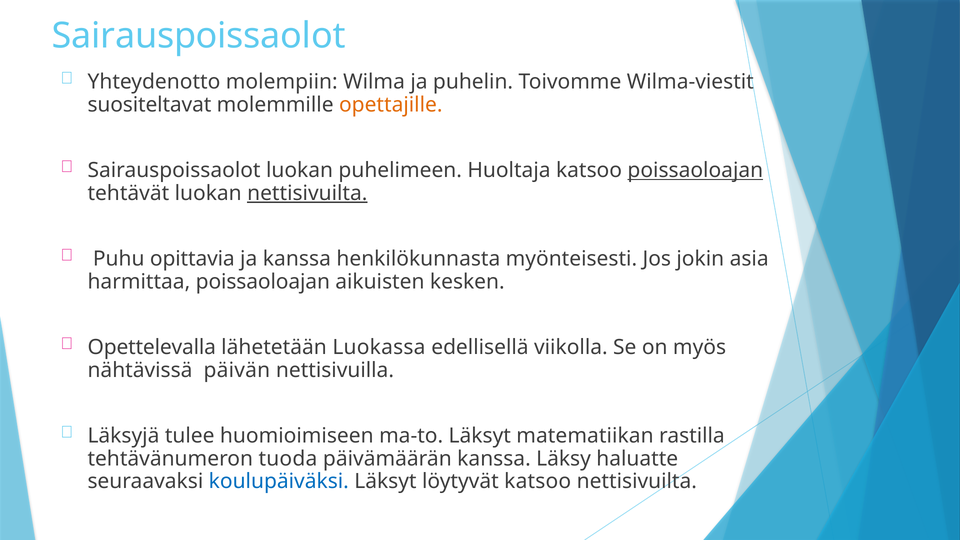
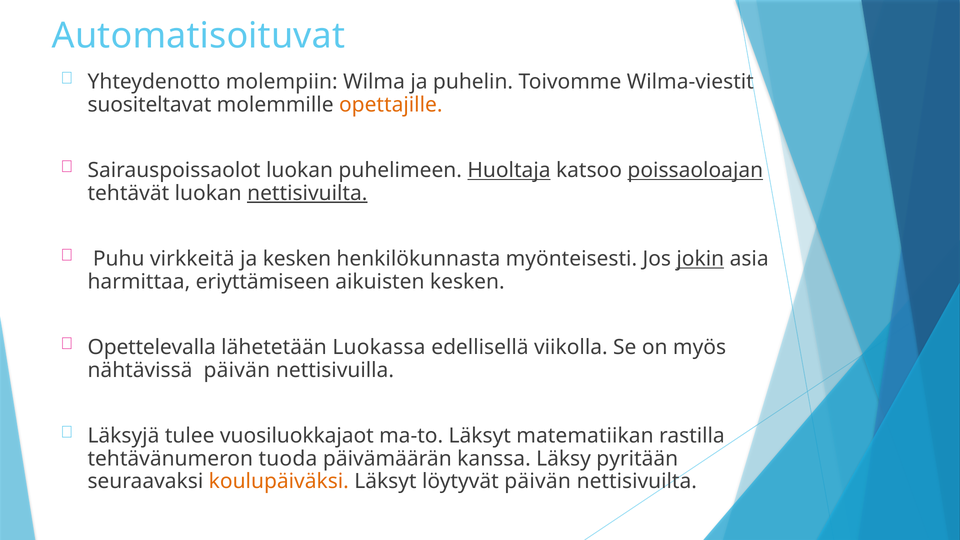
Sairauspoissaolot: Sairauspoissaolot -> Automatisoituvat (199, 36)
Huoltaja underline: none -> present (509, 170)
opittavia: opittavia -> virkkeitä (192, 259)
ja kanssa: kanssa -> kesken (297, 259)
jokin underline: none -> present (700, 259)
harmittaa poissaoloajan: poissaoloajan -> eriyttämiseen (263, 282)
huomioimiseen: huomioimiseen -> vuosiluokkajaot (297, 436)
haluatte: haluatte -> pyritään (637, 459)
koulupäiväksi colour: blue -> orange (279, 481)
löytyvät katsoo: katsoo -> päivän (538, 481)
